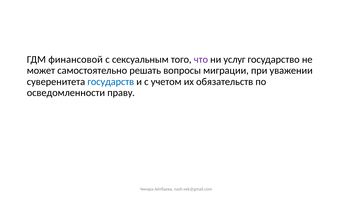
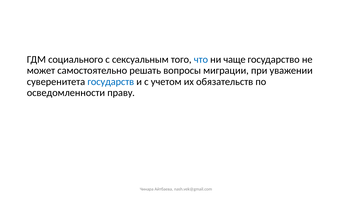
финансовой: финансовой -> социального (76, 60)
что colour: purple -> blue (201, 60)
услуг: услуг -> чаще (234, 60)
